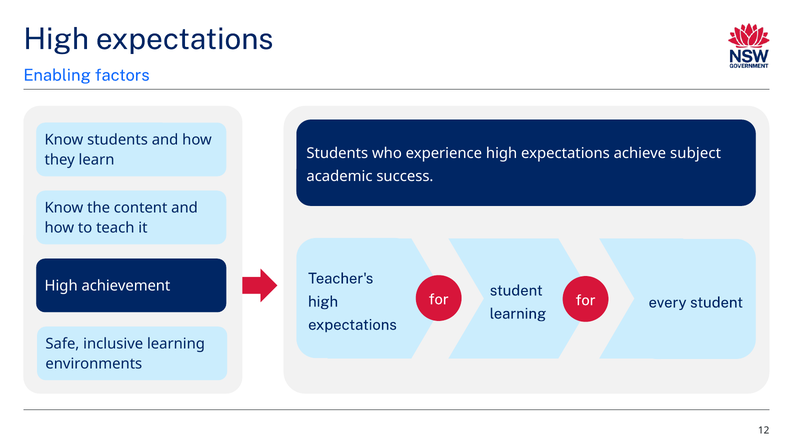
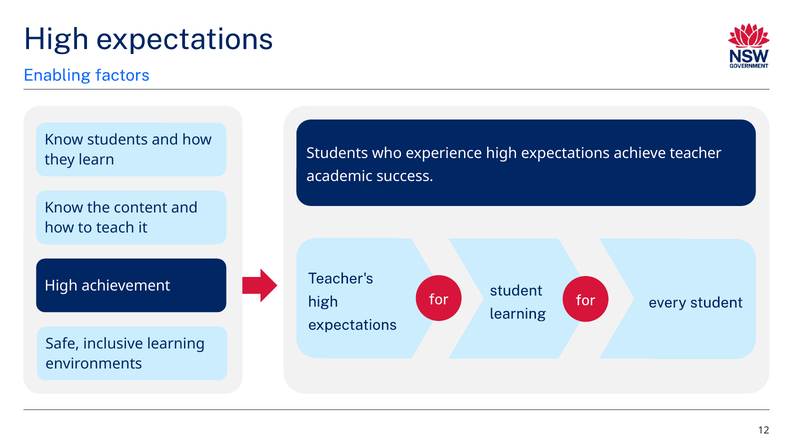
subject: subject -> teacher (696, 153)
